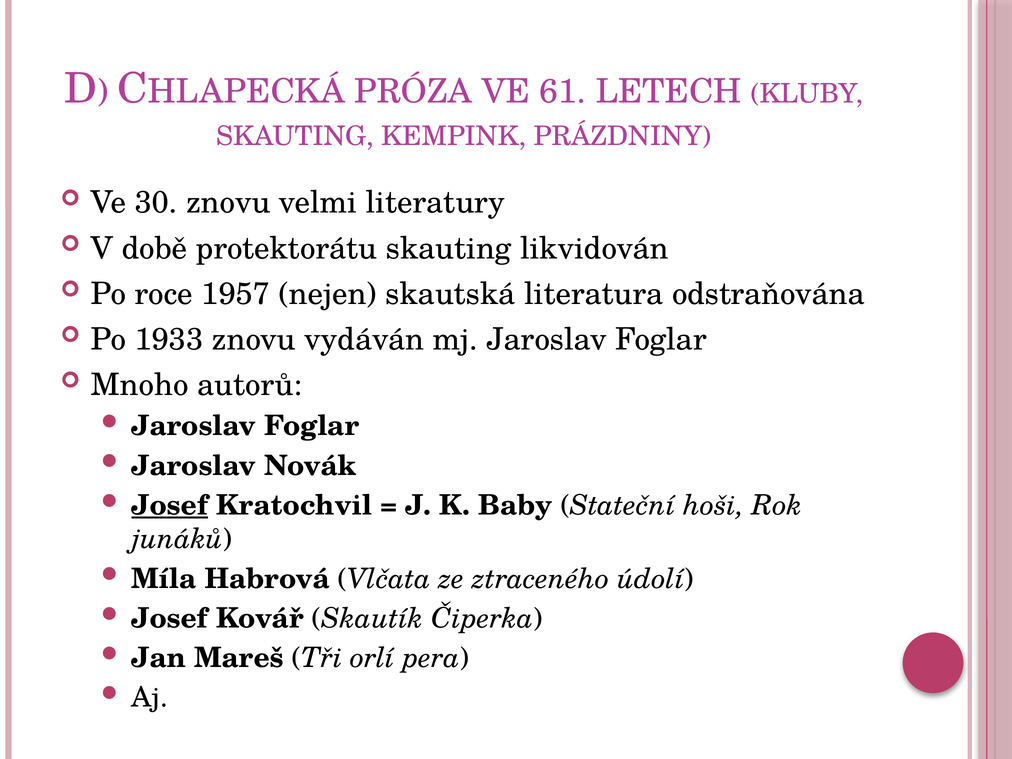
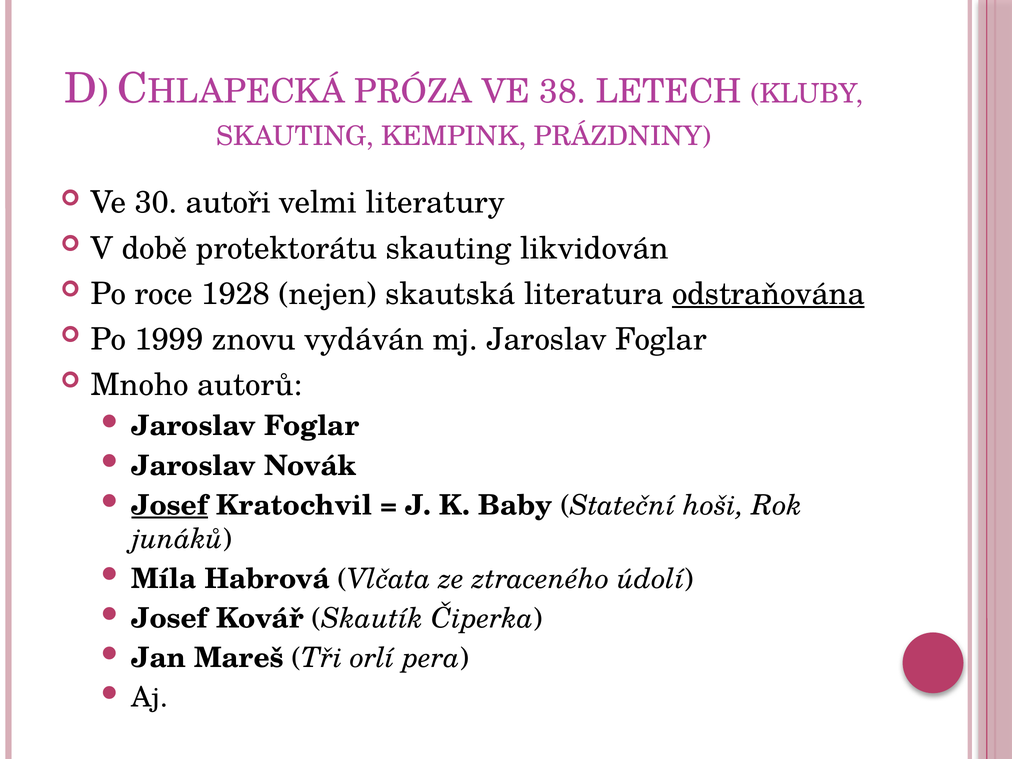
61: 61 -> 38 (563, 92)
30 znovu: znovu -> autoři (228, 203)
1957: 1957 -> 1928 (236, 294)
odstraňována underline: none -> present (768, 294)
1933: 1933 -> 1999 (169, 339)
